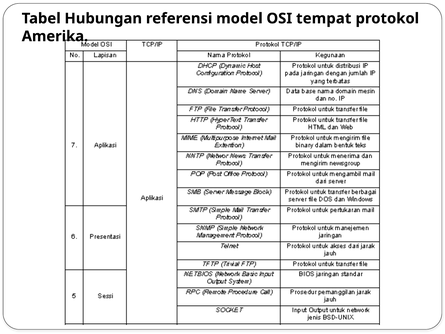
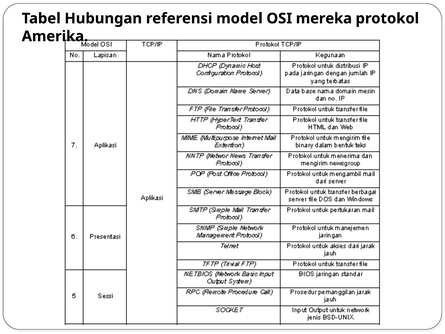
tempat: tempat -> mereka (324, 18)
